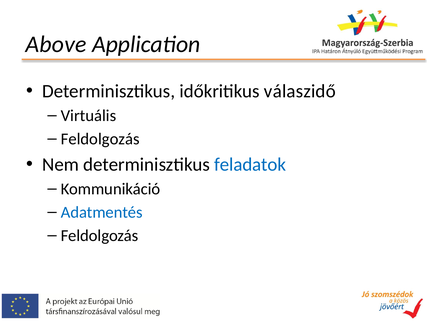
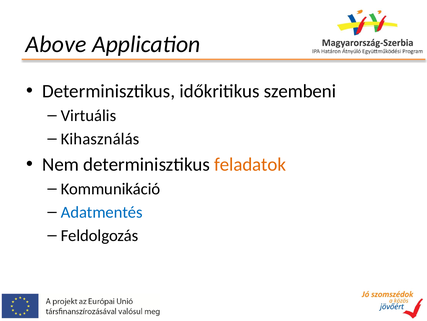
válaszidő: válaszidő -> szembeni (300, 91)
Feldolgozás: Feldolgozás -> Kihasználás (100, 139)
feladatok colour: blue -> orange (250, 164)
